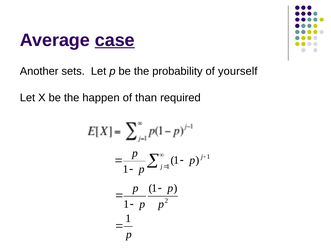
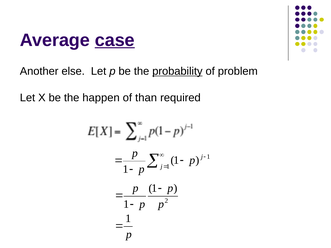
sets: sets -> else (73, 71)
probability underline: none -> present (177, 71)
yourself: yourself -> problem (238, 71)
